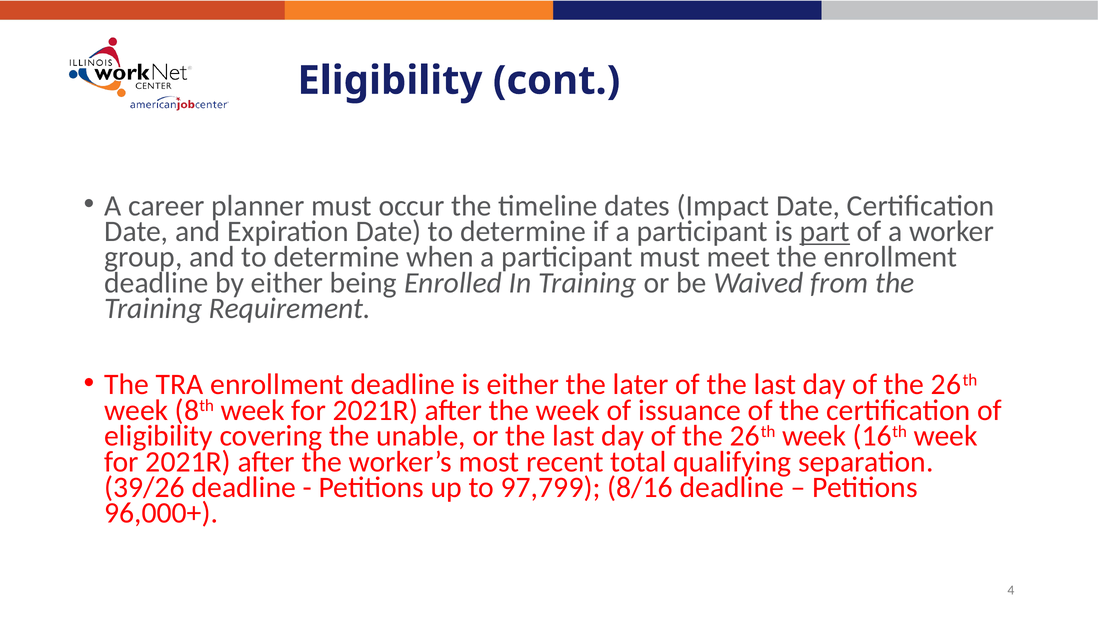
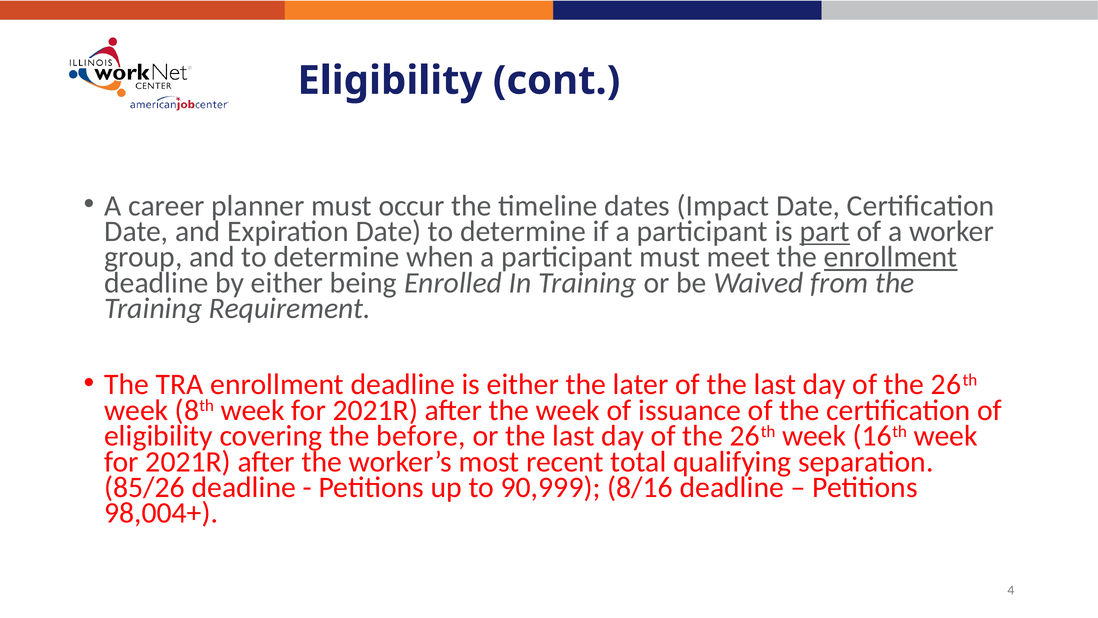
enrollment underline: none -> present (891, 257)
unable: unable -> before (421, 436)
39/26: 39/26 -> 85/26 (145, 487)
97,799: 97,799 -> 90,999 (551, 487)
96,000+: 96,000+ -> 98,004+ (161, 513)
